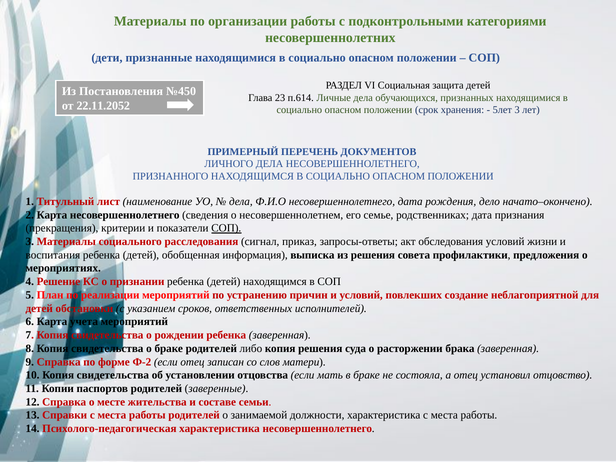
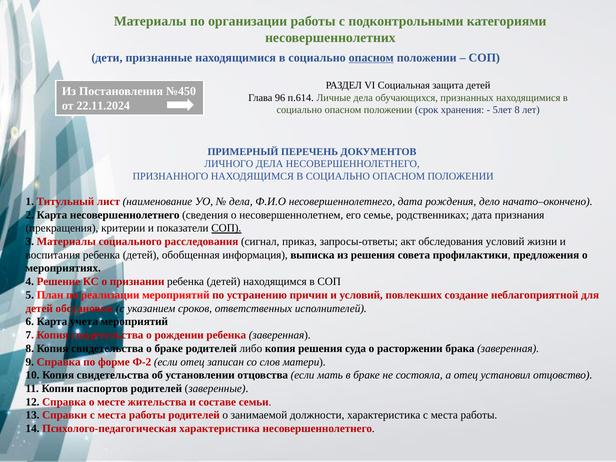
опасном underline: none -> present (371, 58)
23: 23 -> 96 (280, 98)
22.11.2052: 22.11.2052 -> 22.11.2024 (103, 106)
5лет 3: 3 -> 8 (517, 110)
